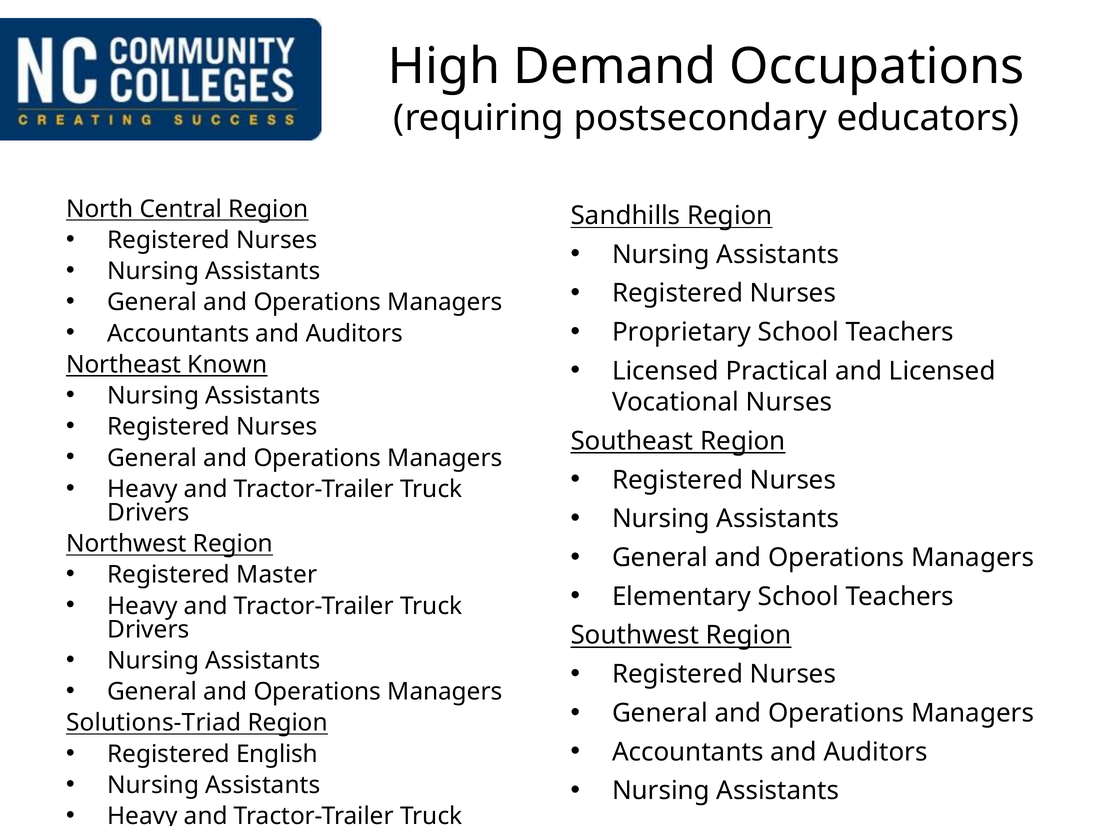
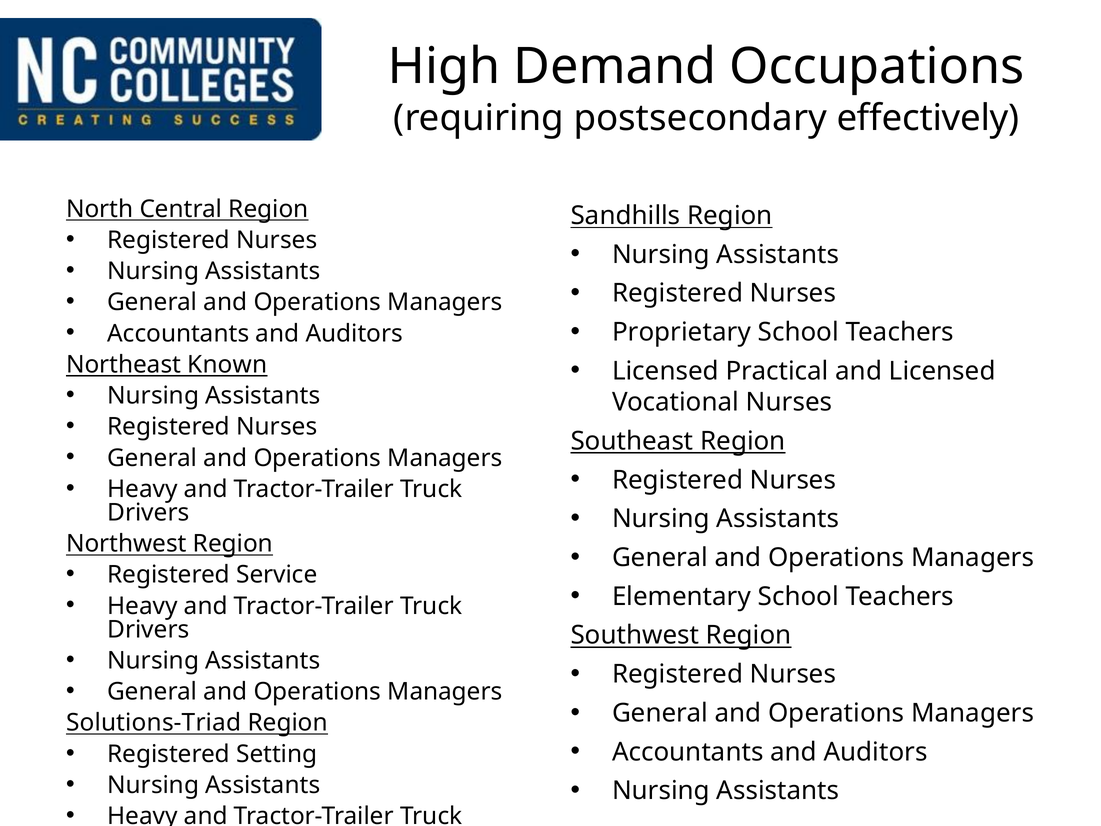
educators: educators -> effectively (928, 118)
Master: Master -> Service (277, 575)
English: English -> Setting (277, 754)
